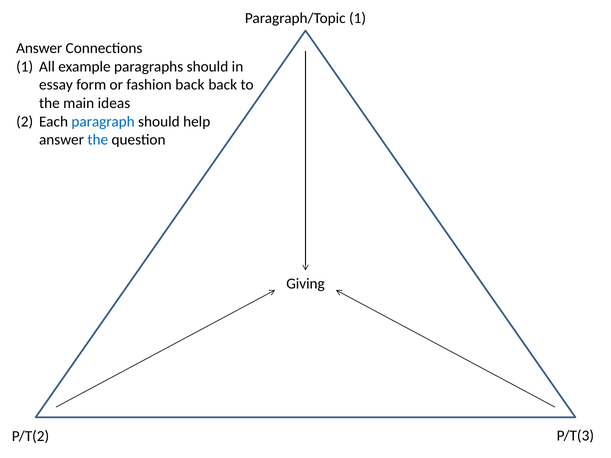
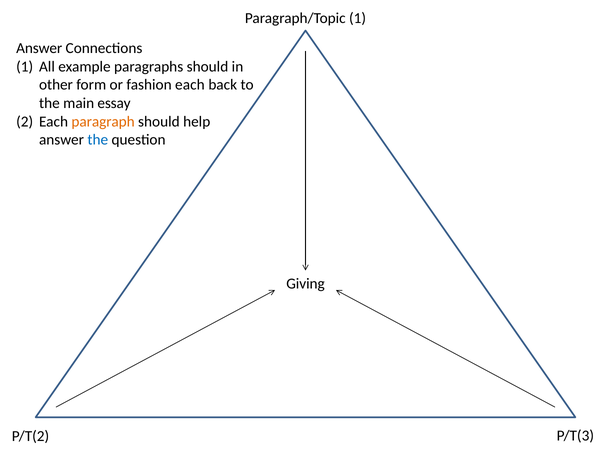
essay: essay -> other (56, 85)
fashion back: back -> each (190, 85)
ideas: ideas -> essay (114, 103)
paragraph colour: blue -> orange (103, 122)
